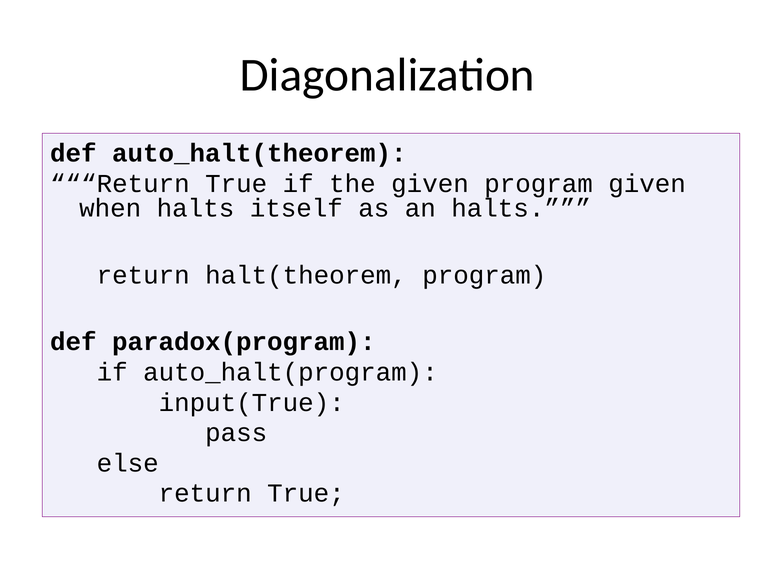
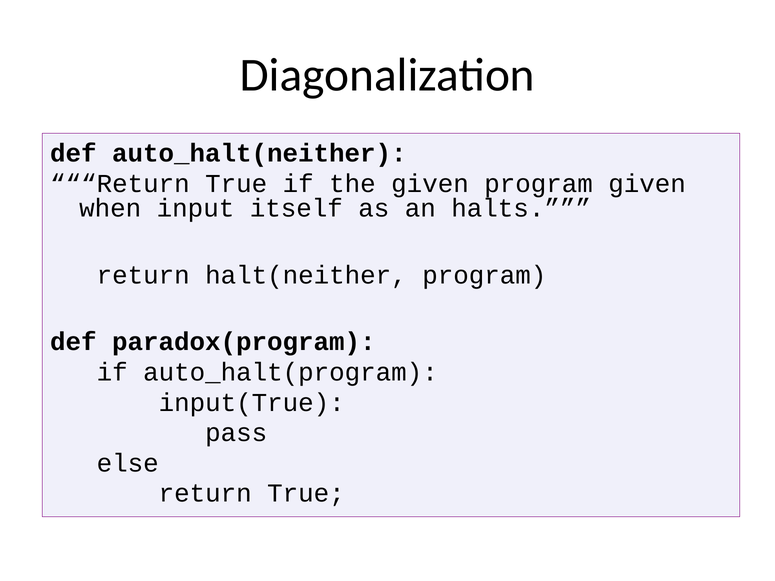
auto_halt(theorem: auto_halt(theorem -> auto_halt(neither (259, 153)
when halts: halts -> input (196, 208)
halt(theorem: halt(theorem -> halt(neither (306, 275)
